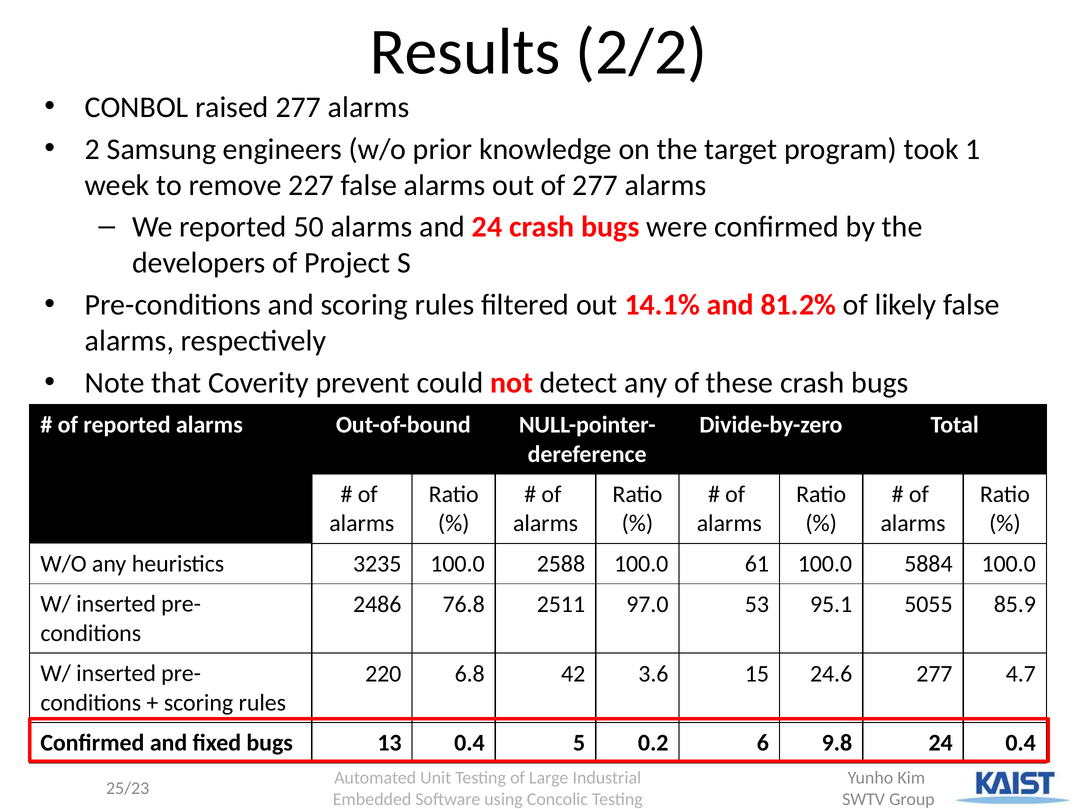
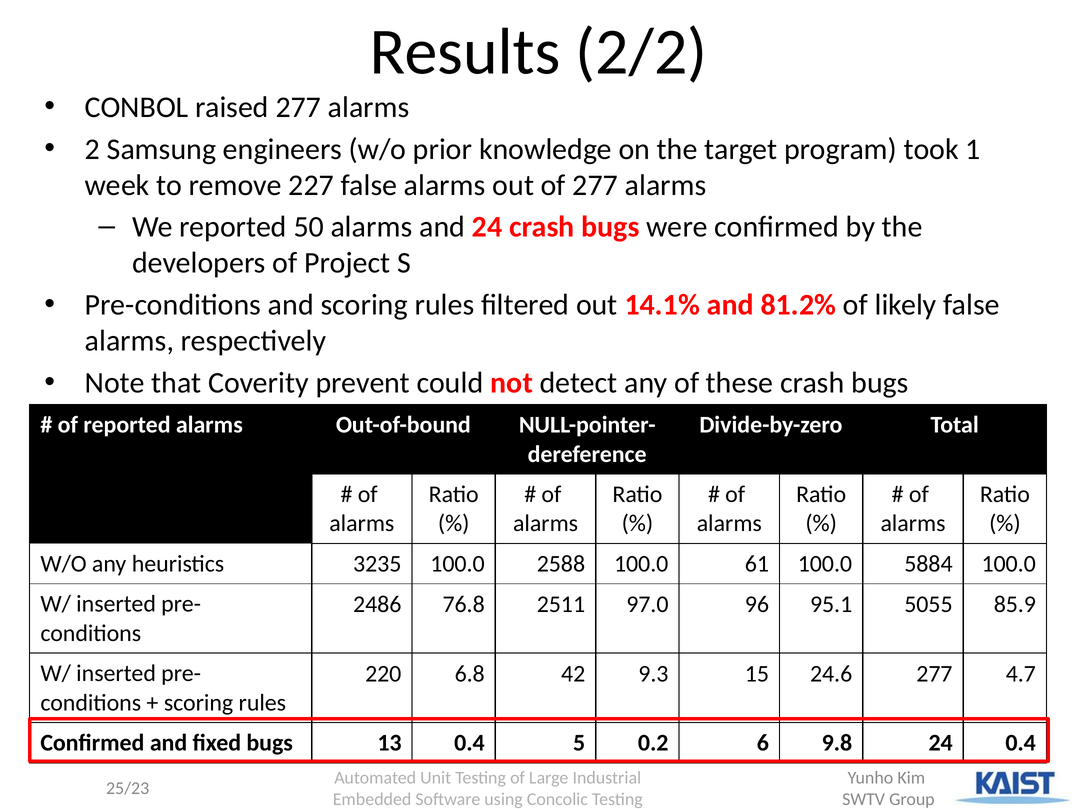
53: 53 -> 96 (757, 604)
3.6: 3.6 -> 9.3 (653, 673)
